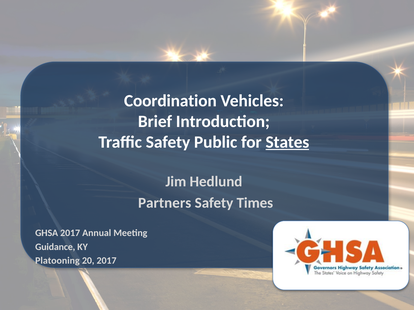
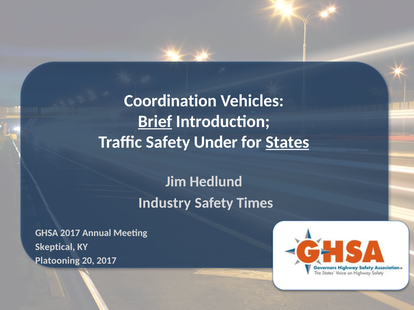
Brief underline: none -> present (155, 122)
Public: Public -> Under (216, 142)
Partners: Partners -> Industry (165, 203)
Guidance: Guidance -> Skeptical (55, 247)
